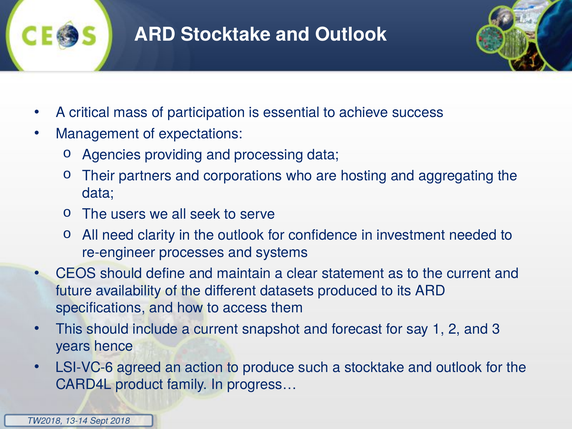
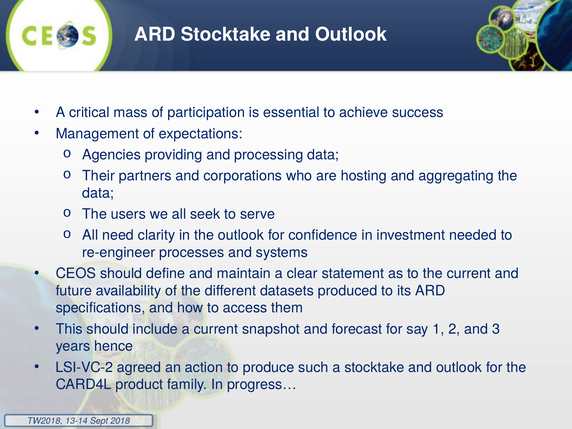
LSI-VC-6: LSI-VC-6 -> LSI-VC-2 (84, 367)
